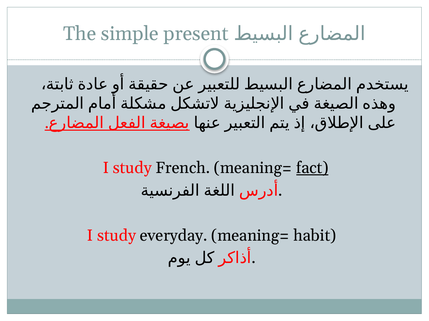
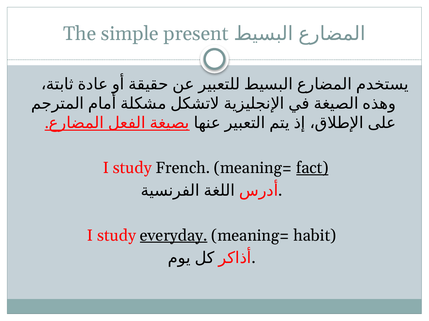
everyday underline: none -> present (174, 236)
